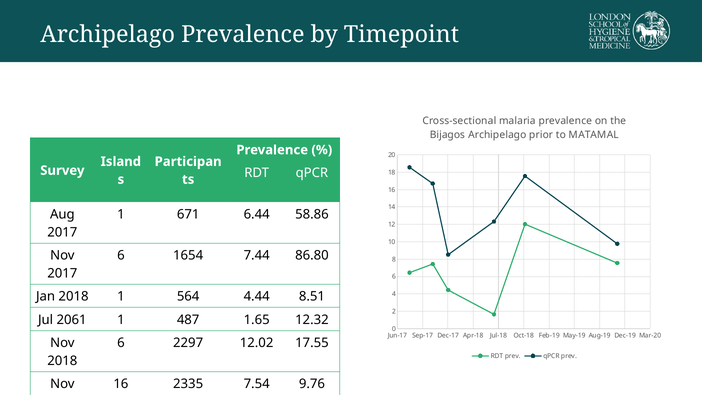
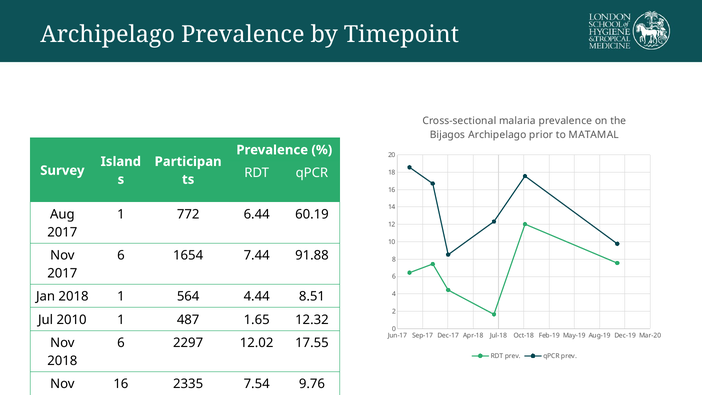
671: 671 -> 772 (188, 214)
58.86: 58.86 -> 60.19 (312, 214)
86.80: 86.80 -> 91.88 (312, 255)
2061: 2061 -> 2010 (72, 320)
